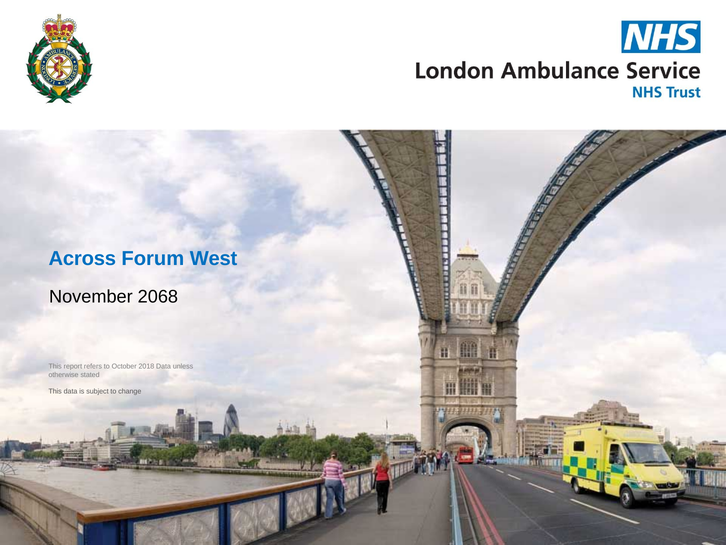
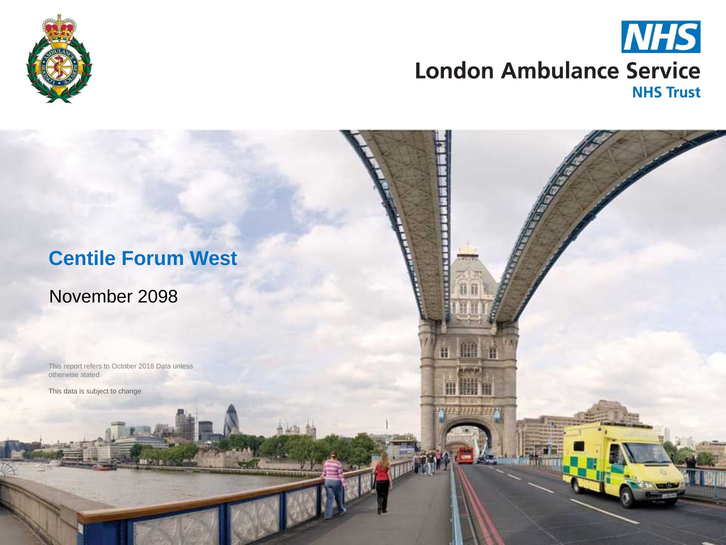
Across: Across -> Centile (82, 258)
2068: 2068 -> 2098 (158, 297)
